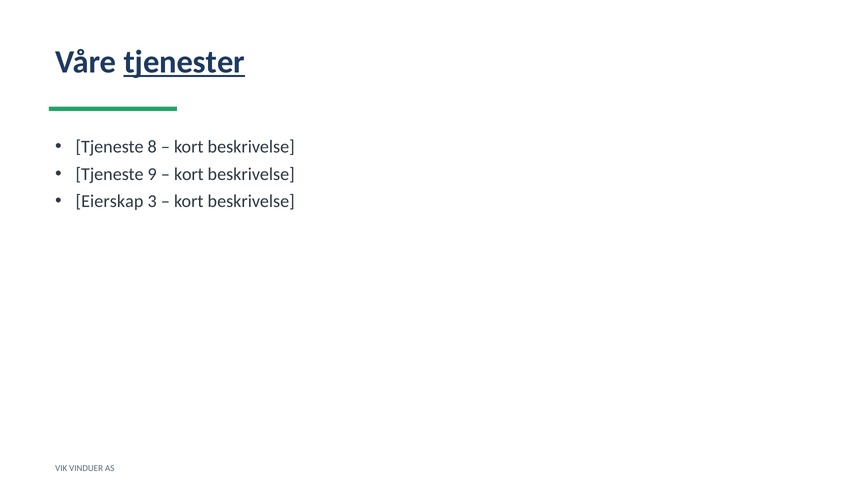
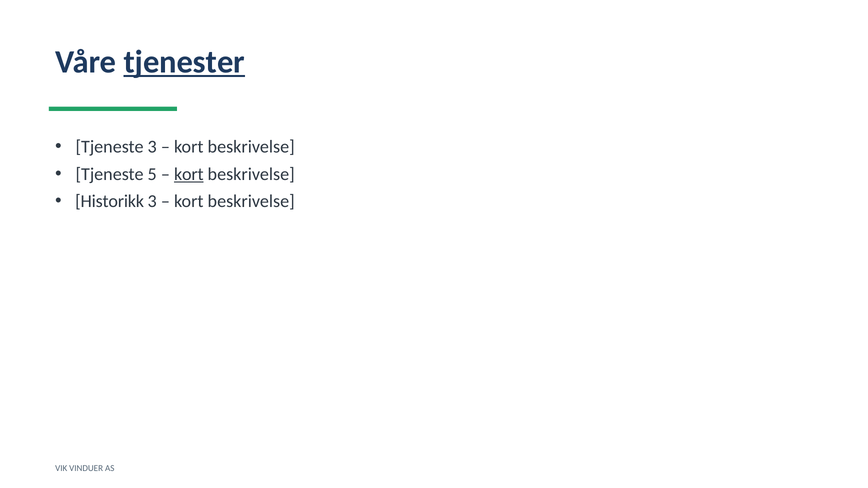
Tjeneste 8: 8 -> 3 (152, 147)
9: 9 -> 5 (152, 174)
kort underline: none -> present (189, 174)
Eierskap: Eierskap -> Historikk (110, 201)
